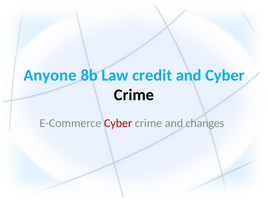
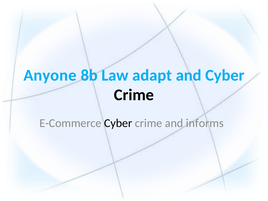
credit: credit -> adapt (152, 75)
Cyber colour: red -> black (118, 123)
changes: changes -> informs (205, 123)
